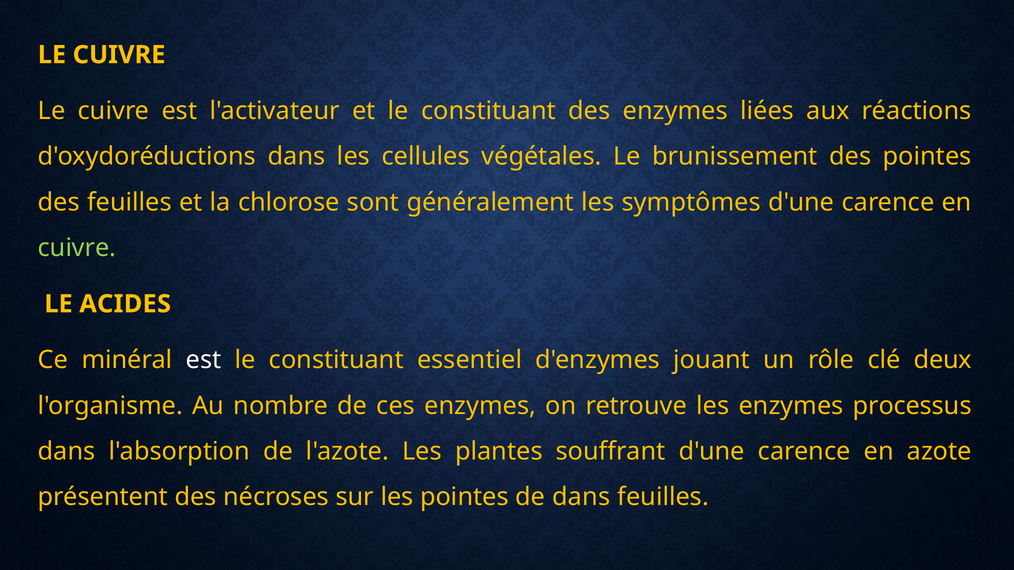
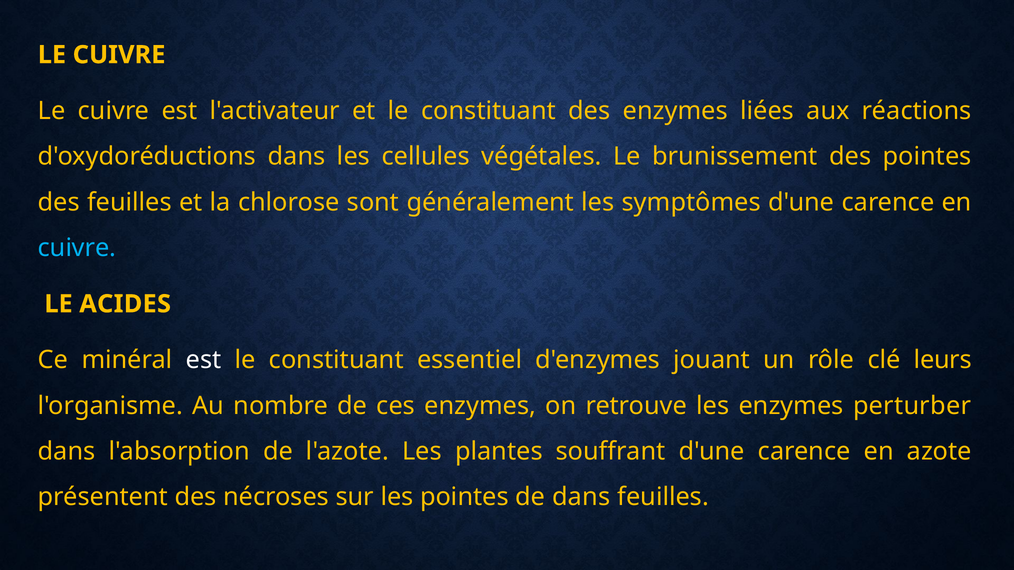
cuivre colour: light green -> light blue (77, 248)
deux: deux -> leurs (943, 360)
processus: processus -> perturber (912, 406)
